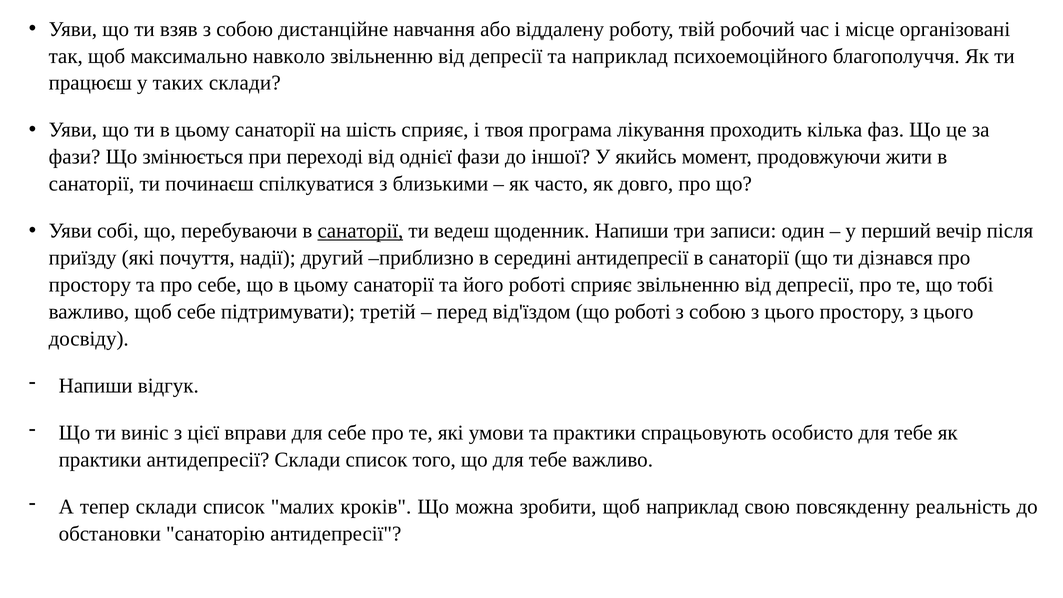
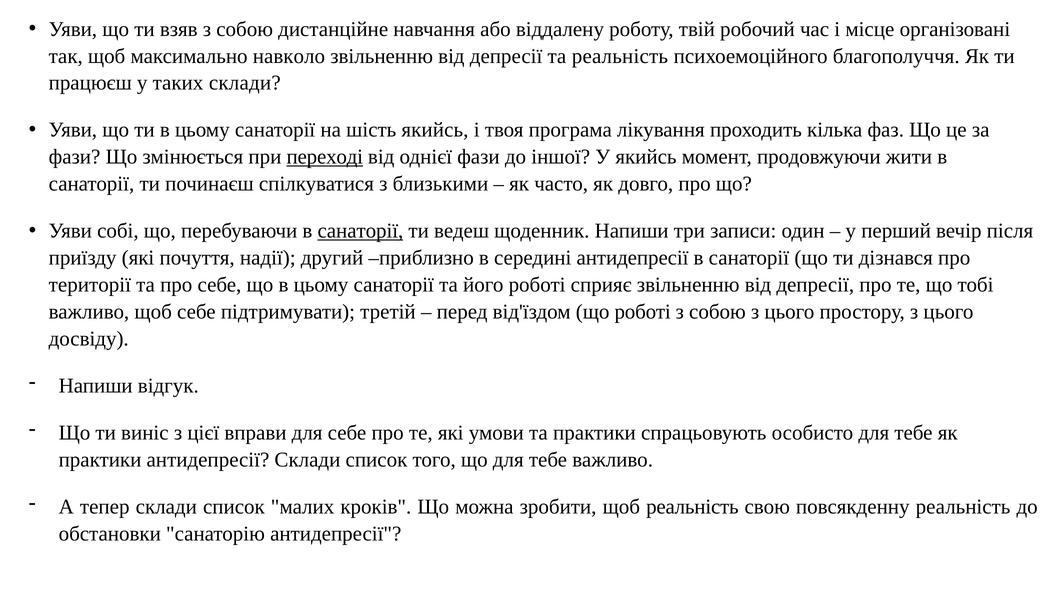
та наприклад: наприклад -> реальність (620, 56)
шість сприяє: сприяє -> якийсь (435, 130)
переході underline: none -> present (325, 157)
простору: простору -> території (90, 285)
щоб наприклад: наприклад -> реальність (692, 507)
